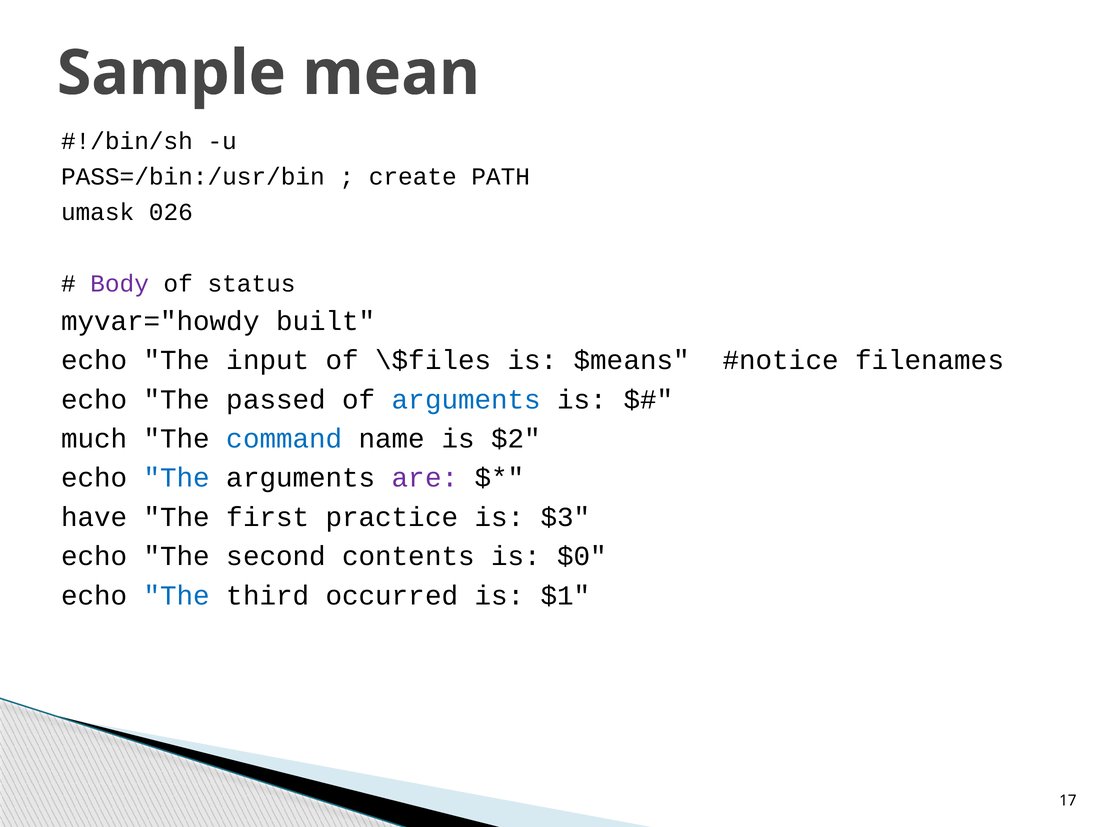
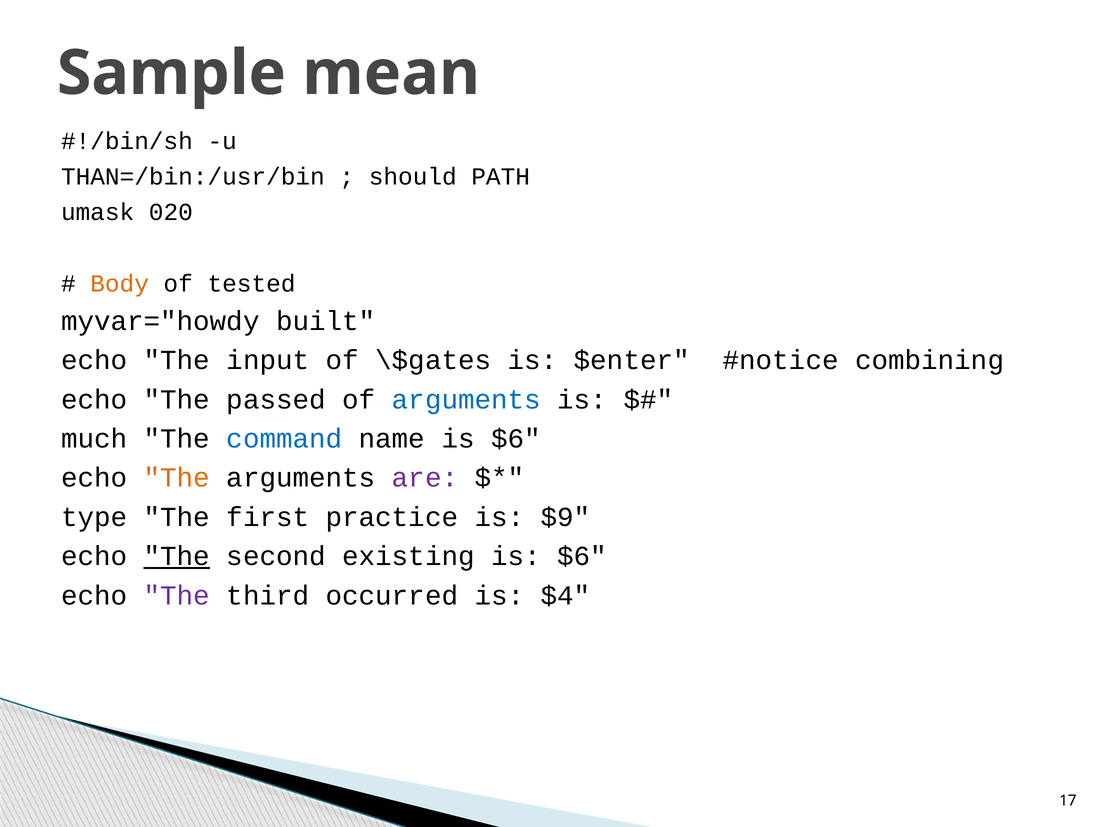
PASS=/bin:/usr/bin: PASS=/bin:/usr/bin -> THAN=/bin:/usr/bin (193, 177)
create: create -> should (413, 177)
026: 026 -> 020 (171, 212)
Body colour: purple -> orange (120, 284)
status: status -> tested (252, 284)
\$files: \$files -> \$gates (433, 360)
$means: $means -> $enter (632, 360)
filenames: filenames -> combining (930, 360)
name is $2: $2 -> $6 (516, 439)
The colour: blue -> orange (177, 478)
have: have -> type (94, 517)
$3: $3 -> $9 (566, 517)
The underline: none -> present (177, 556)
contents: contents -> existing (408, 556)
$0: $0 -> $6 (582, 556)
The colour: blue -> purple (177, 596)
$1: $1 -> $4 (566, 596)
